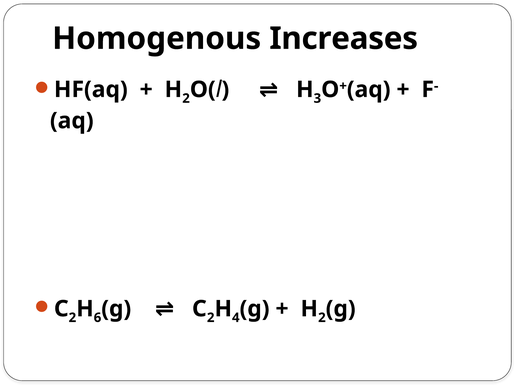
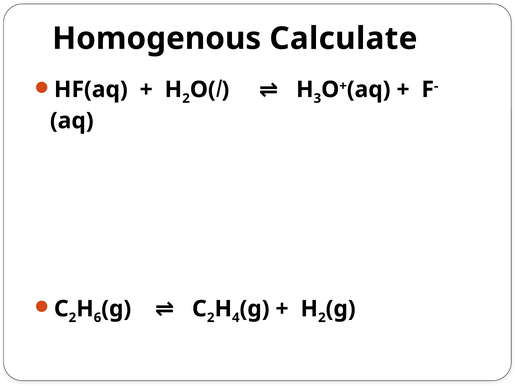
Increases: Increases -> Calculate (343, 39)
